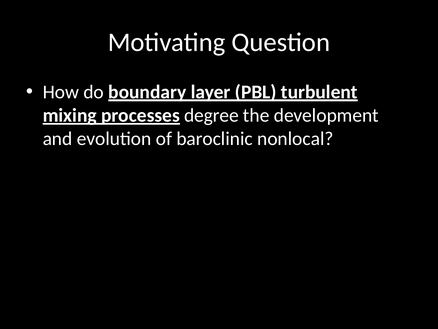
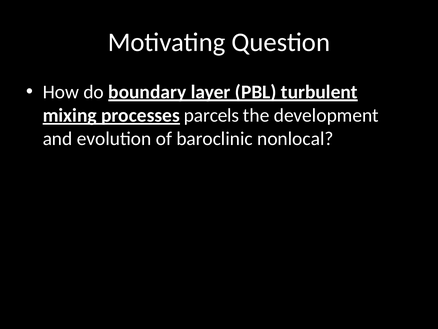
degree: degree -> parcels (211, 115)
